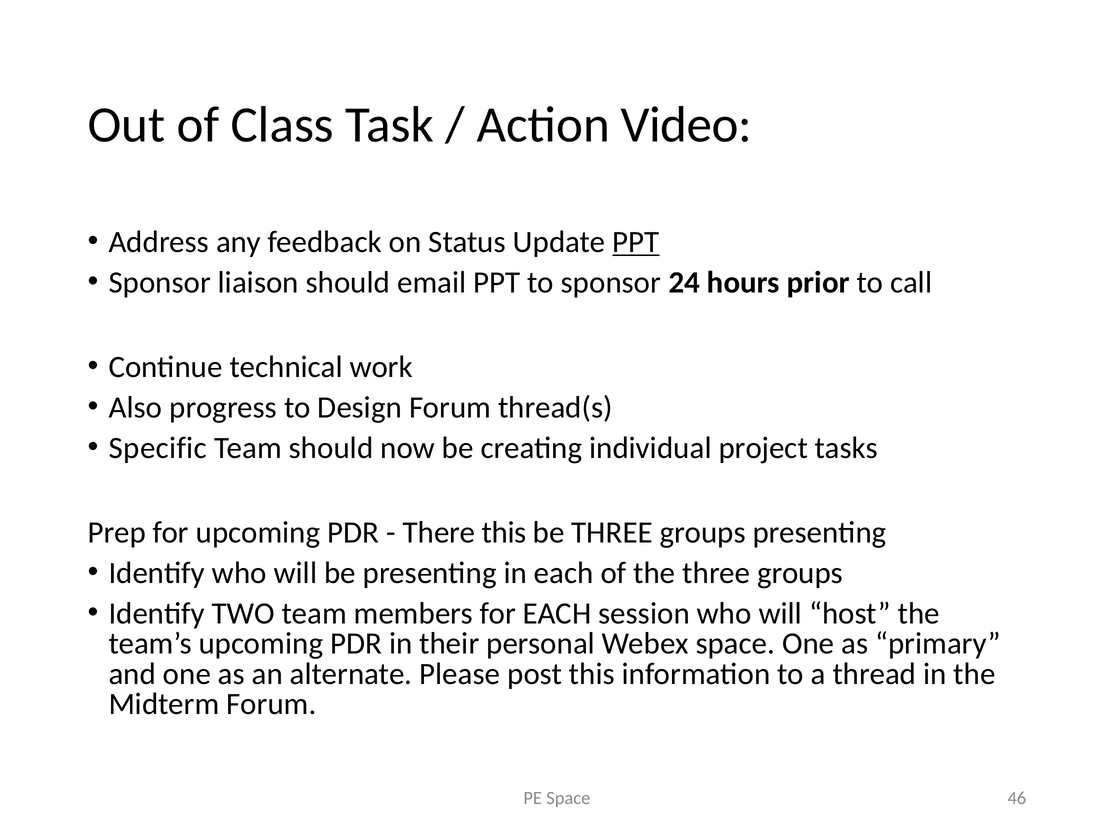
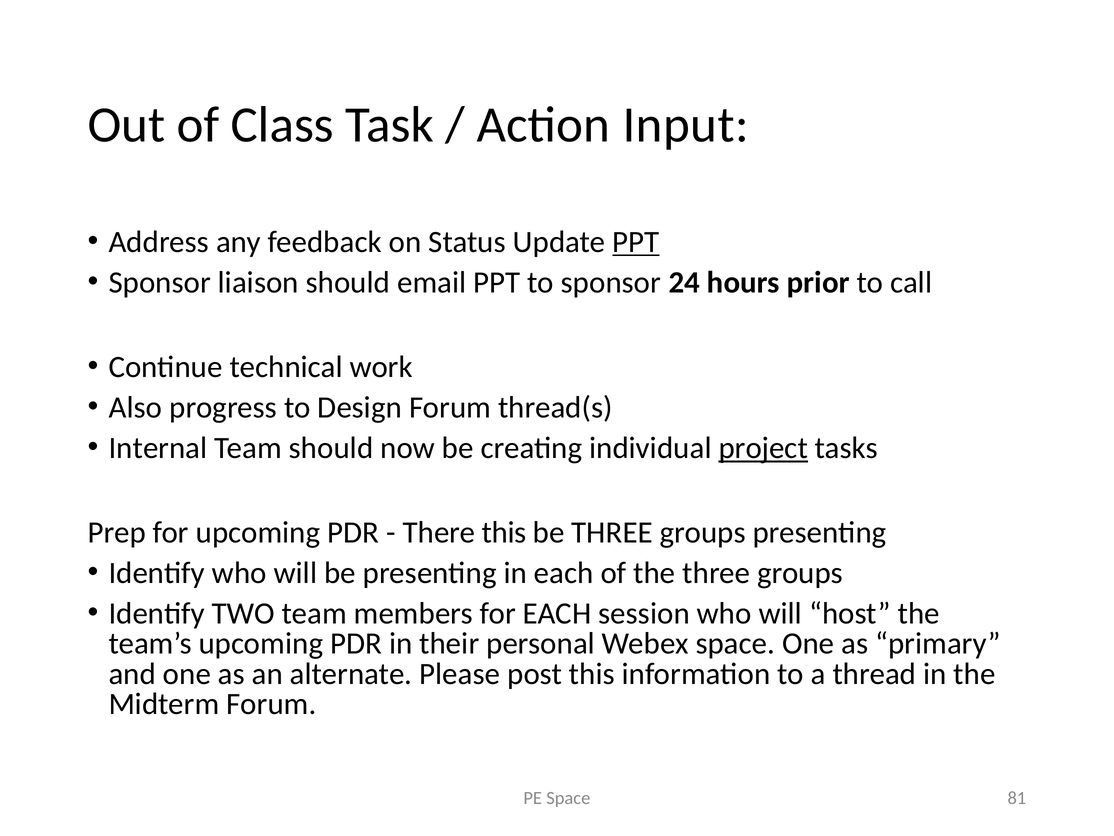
Video: Video -> Input (686, 125)
Specific: Specific -> Internal (158, 448)
project underline: none -> present (763, 448)
46: 46 -> 81 (1017, 798)
